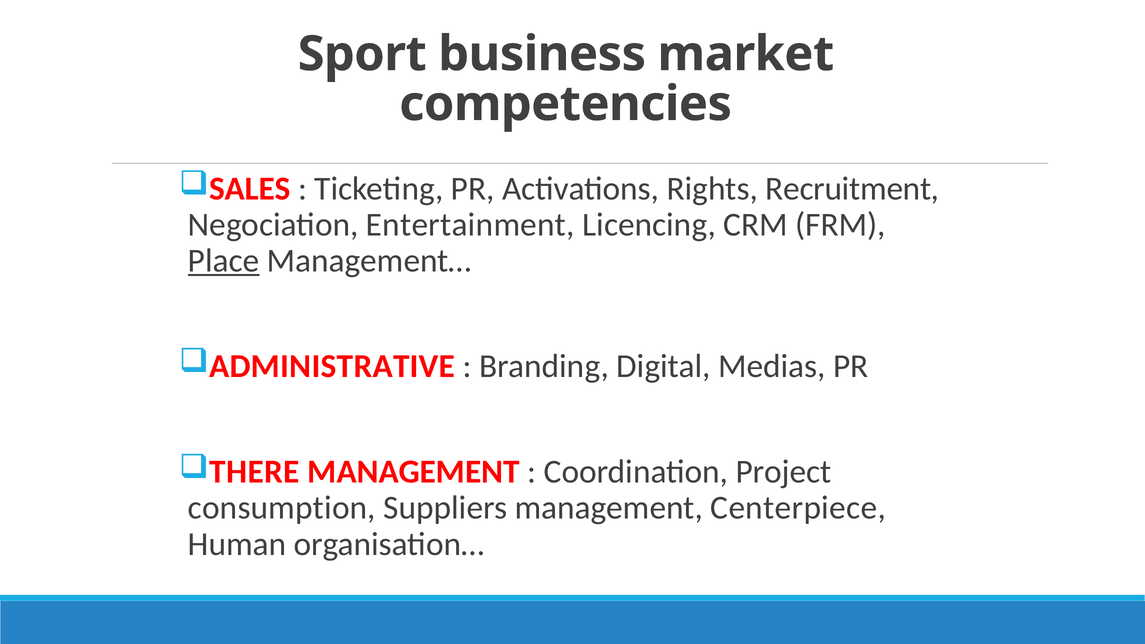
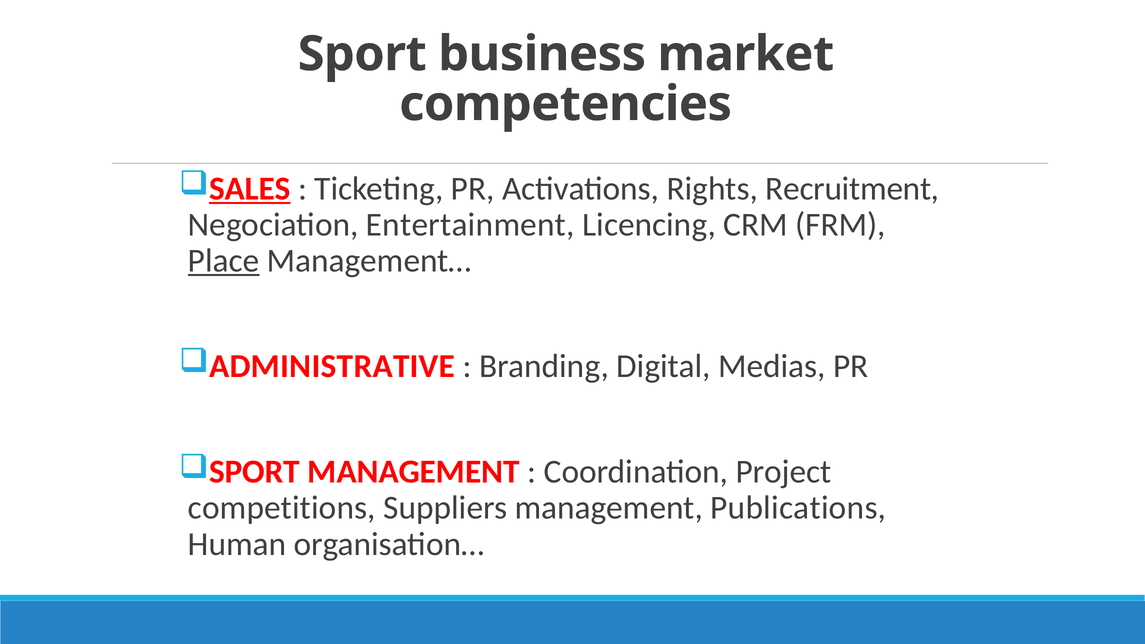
SALES underline: none -> present (250, 189)
THERE: THERE -> SPORT (255, 472)
consumption: consumption -> competitions (282, 508)
Centerpiece: Centerpiece -> Publications (798, 508)
